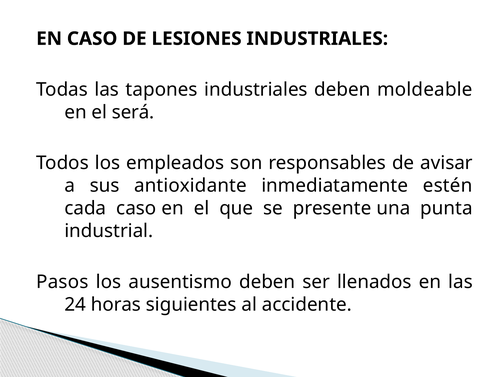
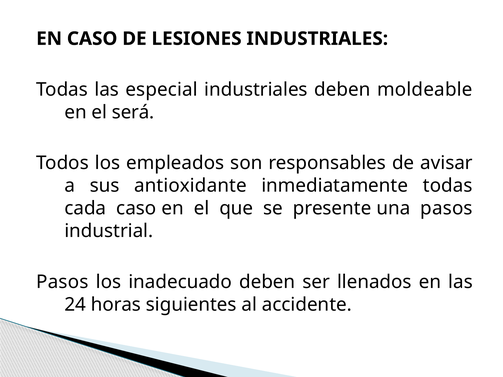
tapones: tapones -> especial (162, 90)
inmediatamente estén: estén -> todas (448, 186)
una punta: punta -> pasos (446, 208)
ausentismo: ausentismo -> inadecuado (180, 282)
